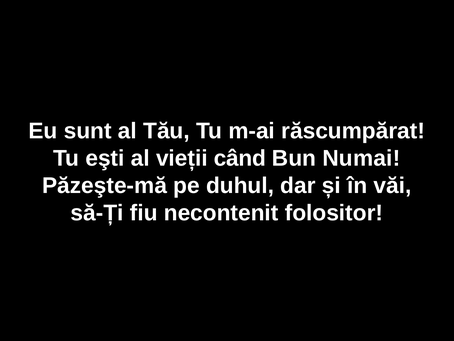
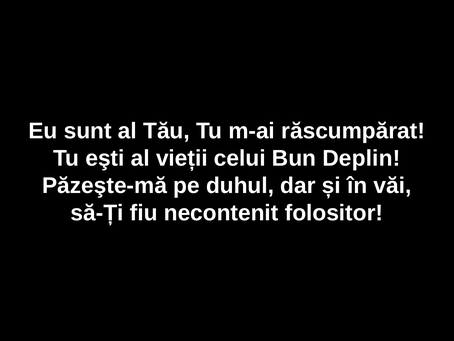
când: când -> celui (240, 158)
Numai: Numai -> Deplin (361, 158)
